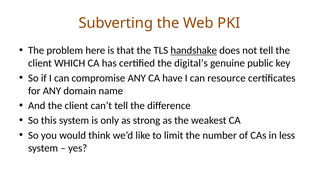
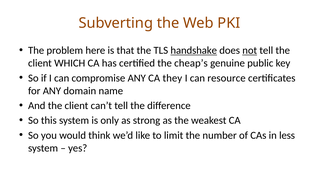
not underline: none -> present (250, 51)
digital’s: digital’s -> cheap’s (191, 63)
have: have -> they (172, 78)
